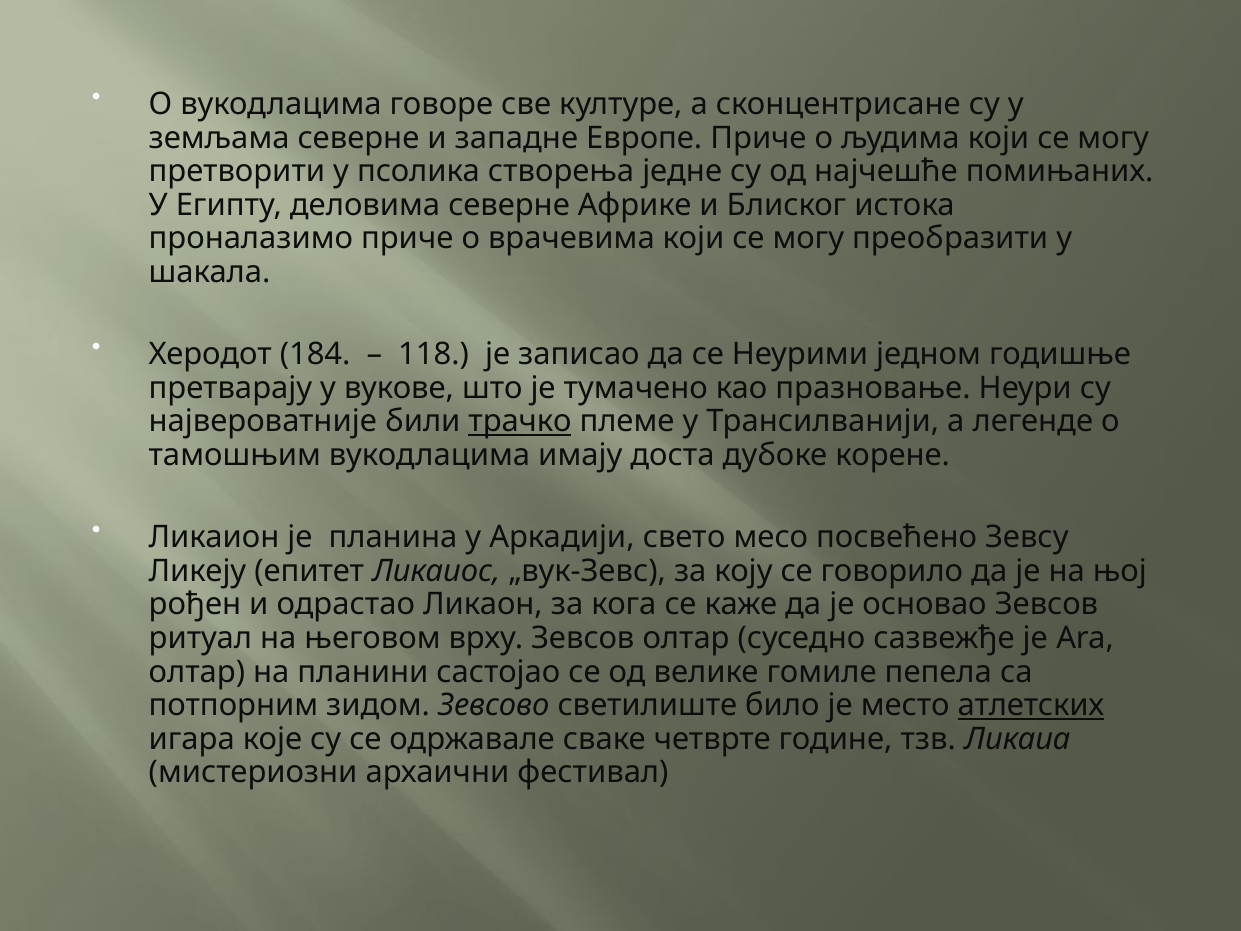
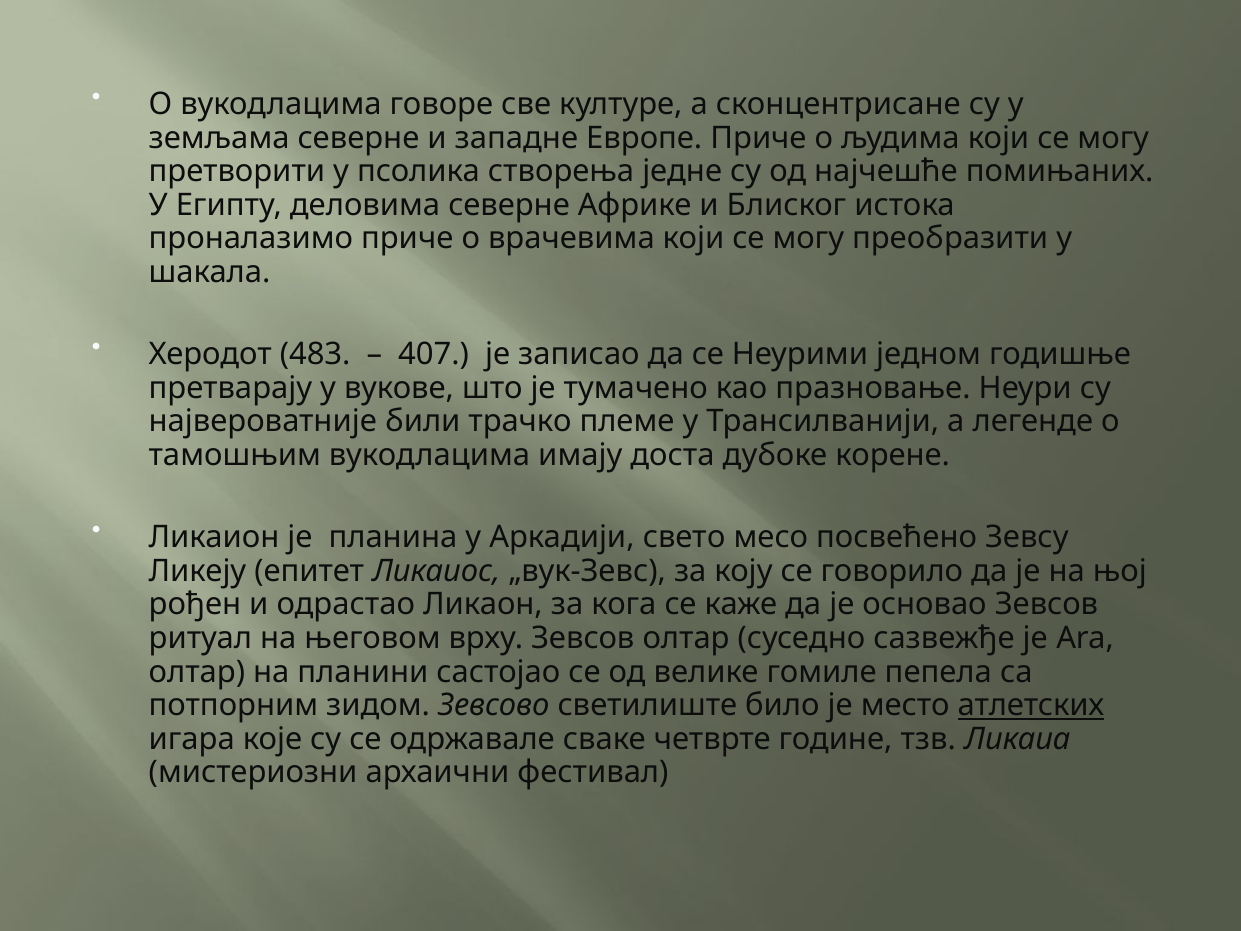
184: 184 -> 483 (315, 354)
118: 118 -> 407 (434, 354)
трачко underline: present -> none (520, 422)
